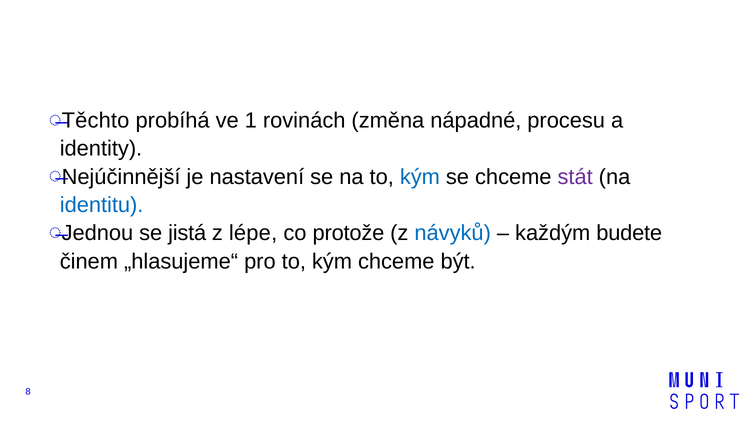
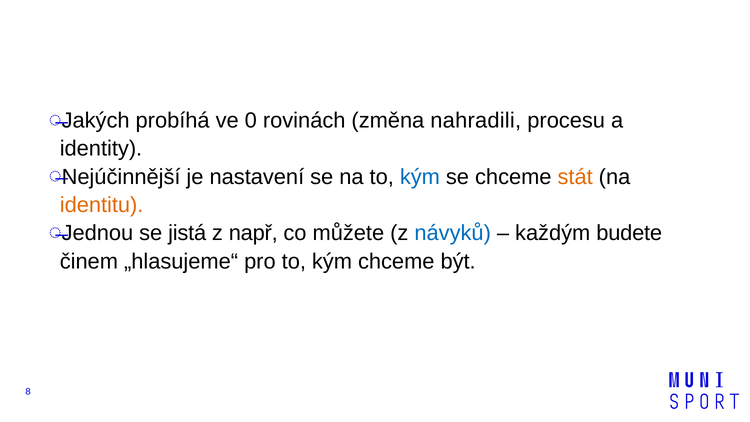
Těchto: Těchto -> Jakých (96, 121)
1: 1 -> 0 (251, 121)
nápadné: nápadné -> nahradili (476, 121)
stát colour: purple -> orange (575, 177)
identitu colour: blue -> orange (102, 205)
lépe: lépe -> např (253, 233)
protože: protože -> můžete (348, 233)
